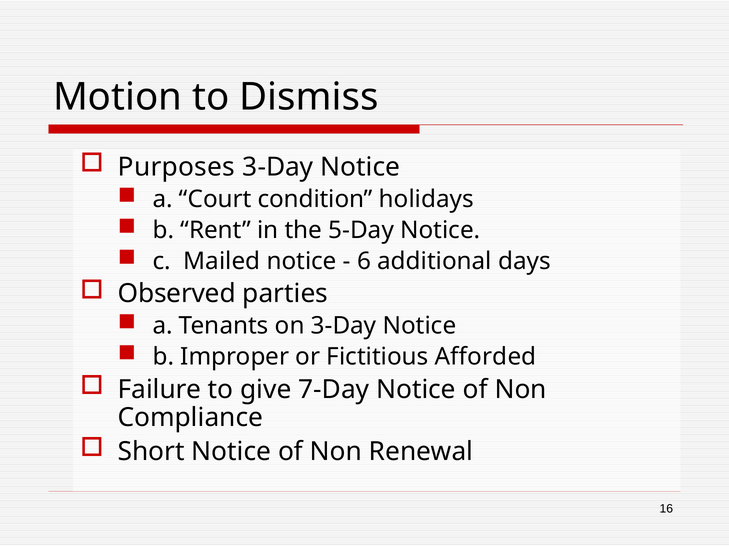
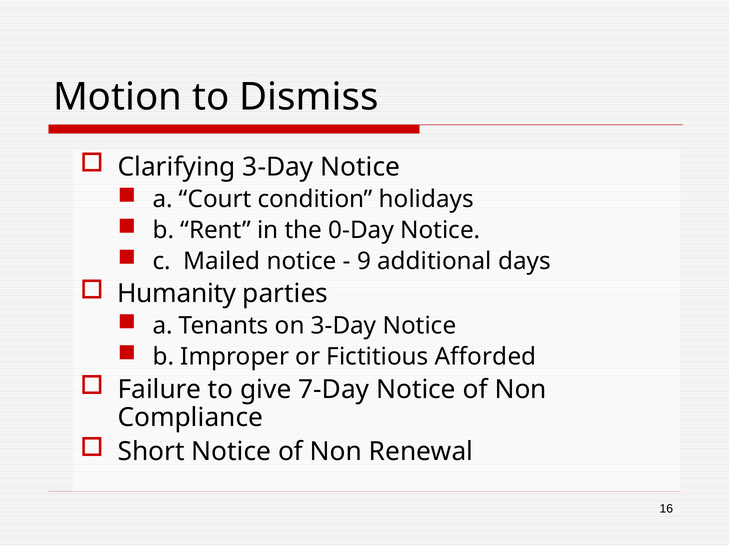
Purposes: Purposes -> Clarifying (177, 167)
5-Day: 5-Day -> 0-Day (361, 230)
6: 6 -> 9 (364, 262)
Observed: Observed -> Humanity (177, 294)
